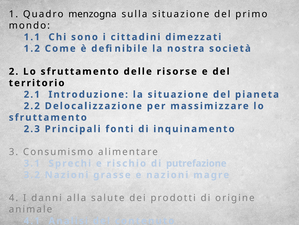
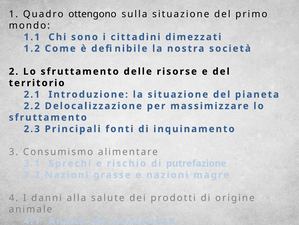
menzogna: menzogna -> ottengono (92, 14)
